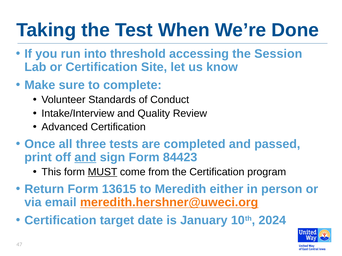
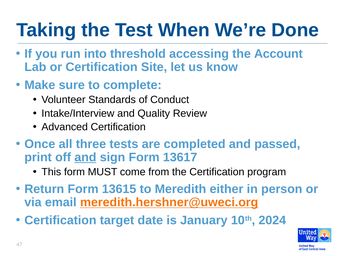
Session: Session -> Account (278, 54)
84423: 84423 -> 13617 (180, 158)
MUST underline: present -> none (103, 172)
